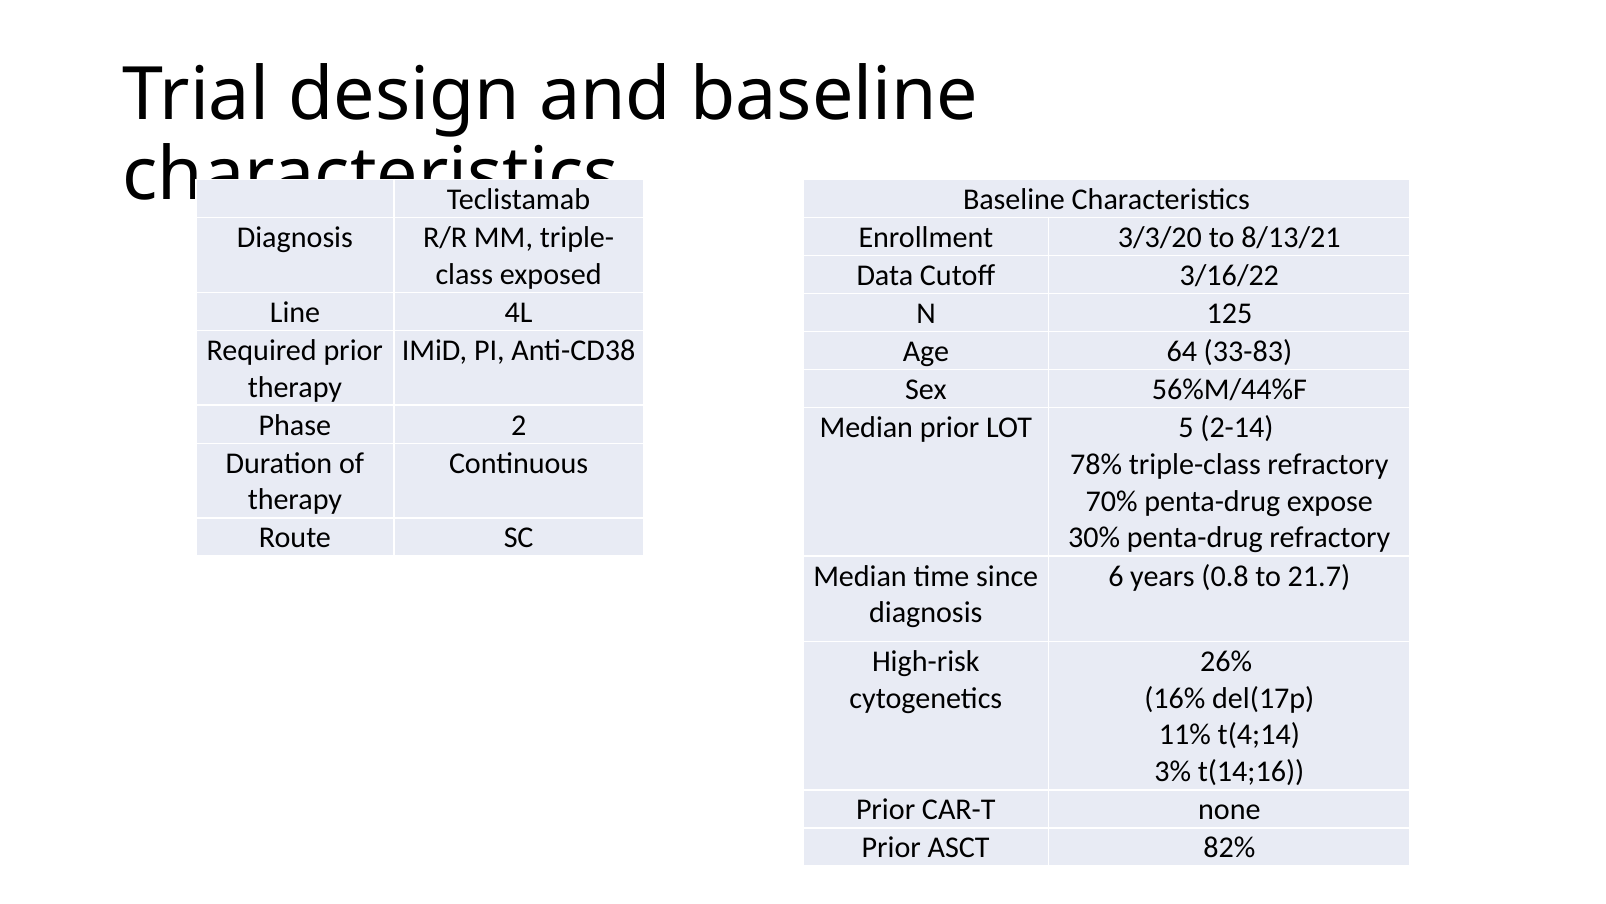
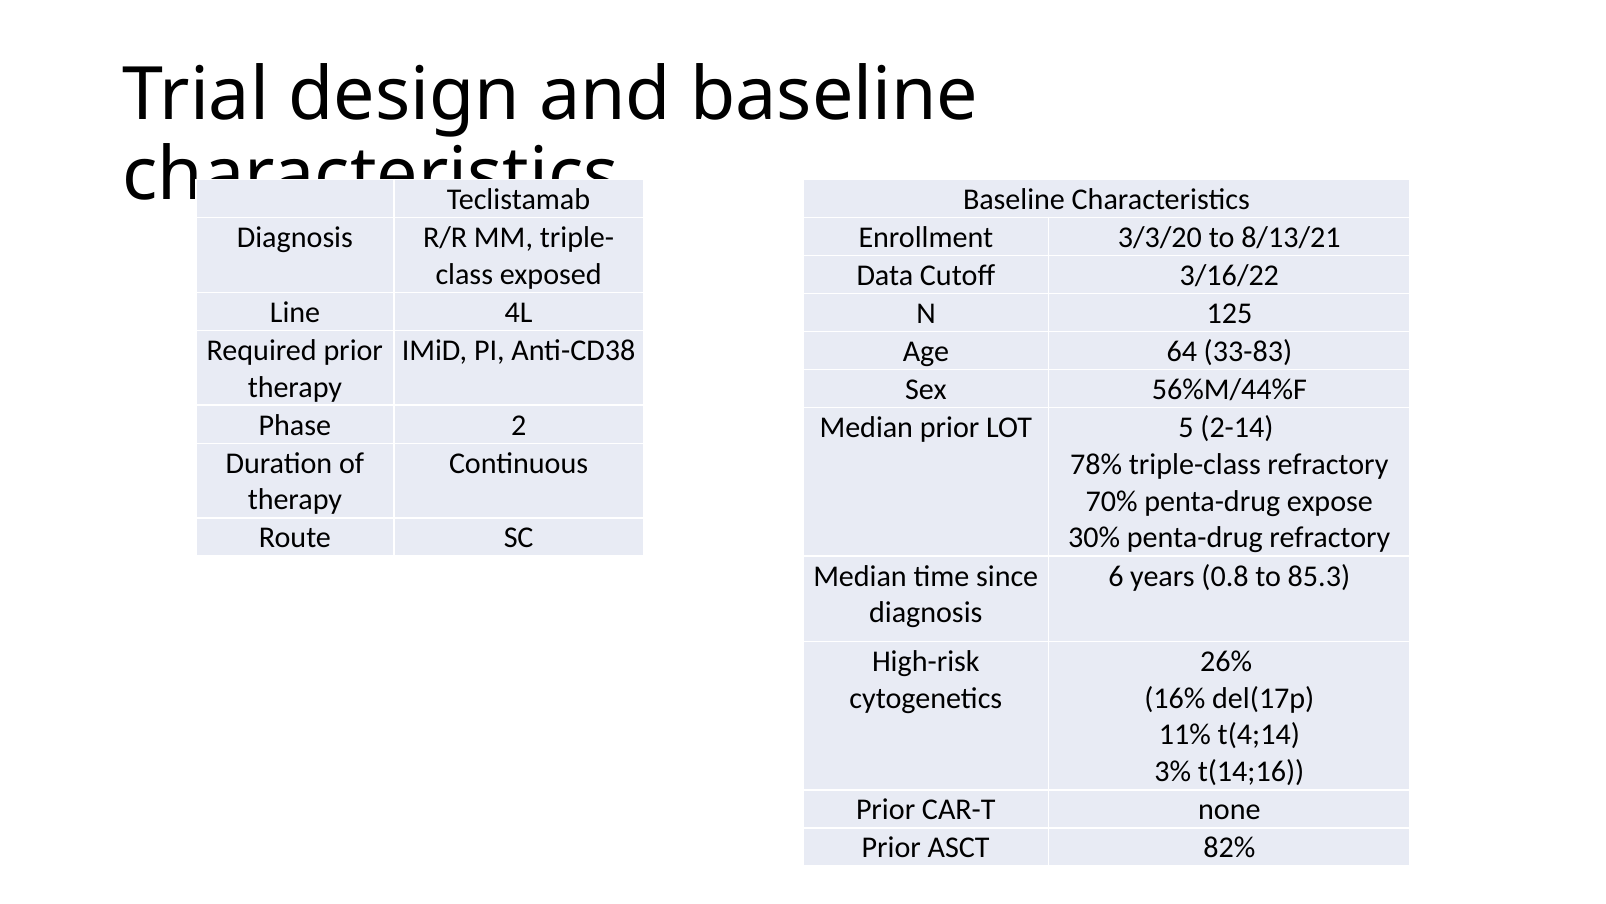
21.7: 21.7 -> 85.3 (1319, 576)
